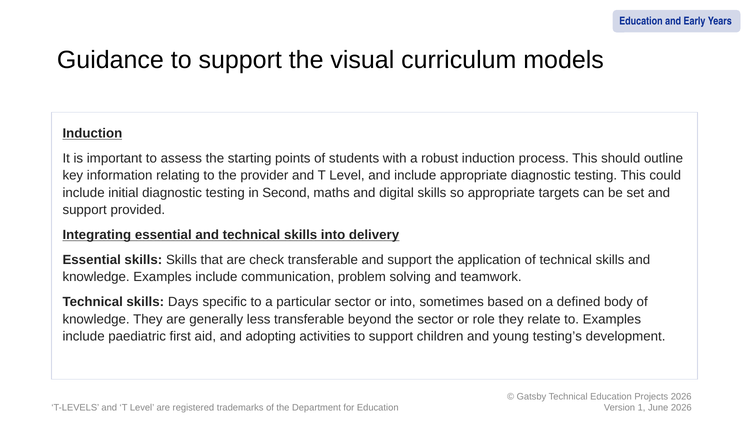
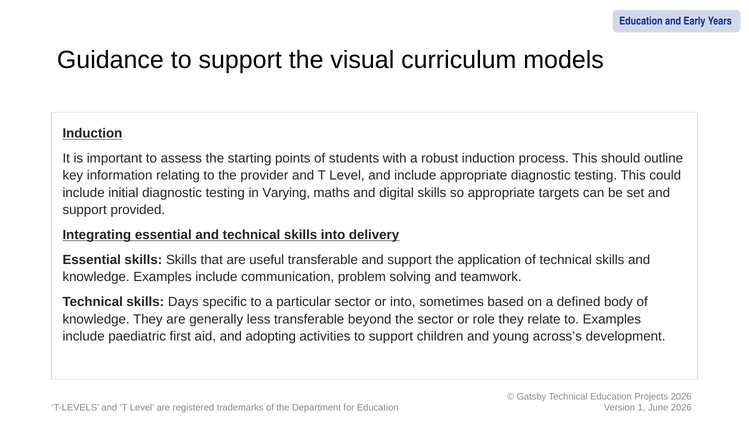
Second: Second -> Varying (286, 193)
check: check -> useful (267, 260)
testing’s: testing’s -> across’s (557, 337)
